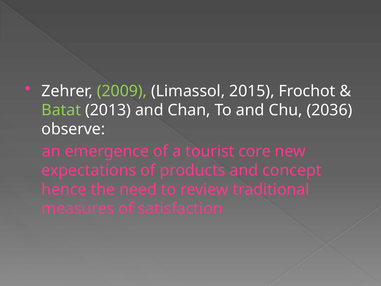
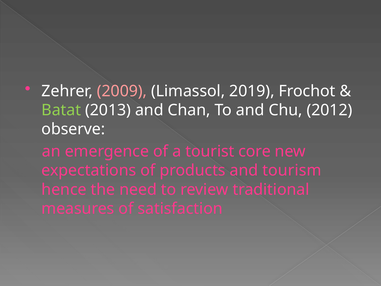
2009 colour: light green -> pink (122, 91)
2015: 2015 -> 2019 (252, 91)
2036: 2036 -> 2012 (329, 110)
concept: concept -> tourism (292, 170)
